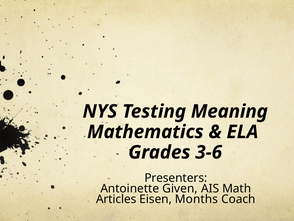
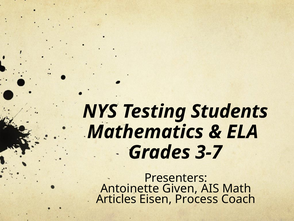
Meaning: Meaning -> Students (229, 111)
3-6: 3-6 -> 3-7 (209, 152)
Months: Months -> Process (196, 199)
